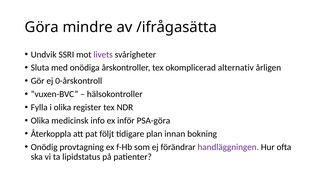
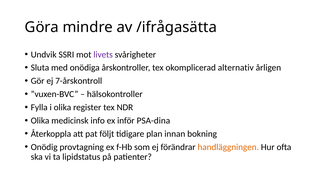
0-årskontroll: 0-årskontroll -> 7-årskontroll (79, 81)
PSA-göra: PSA-göra -> PSA-dina (153, 121)
handläggningen colour: purple -> orange (228, 147)
